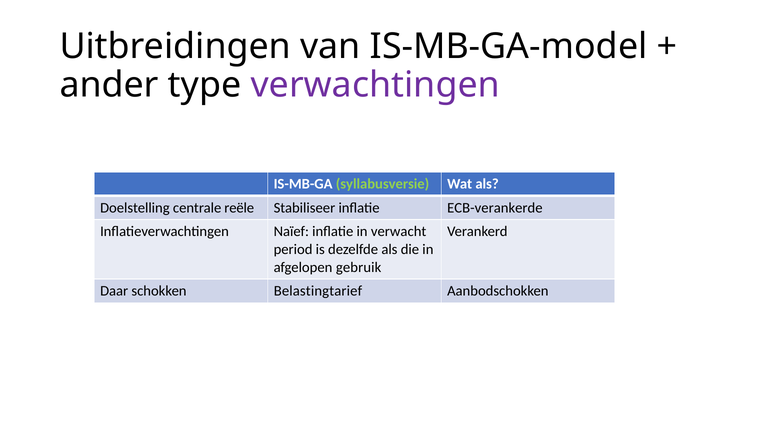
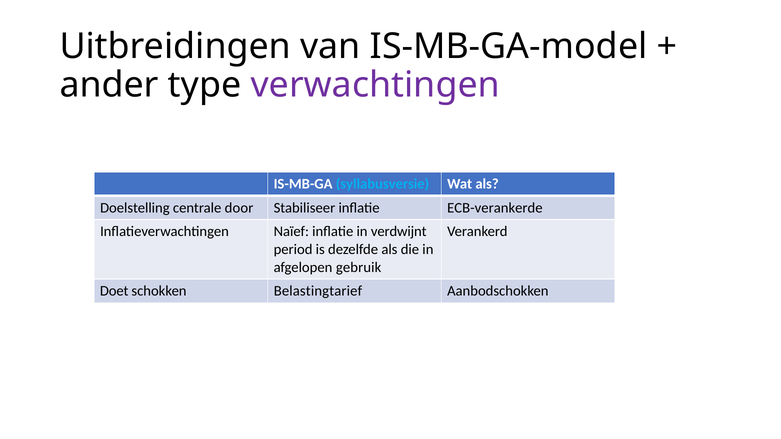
syllabusversie colour: light green -> light blue (383, 184)
reële: reële -> door (239, 208)
verwacht: verwacht -> verdwijnt (399, 232)
Daar: Daar -> Doet (114, 291)
